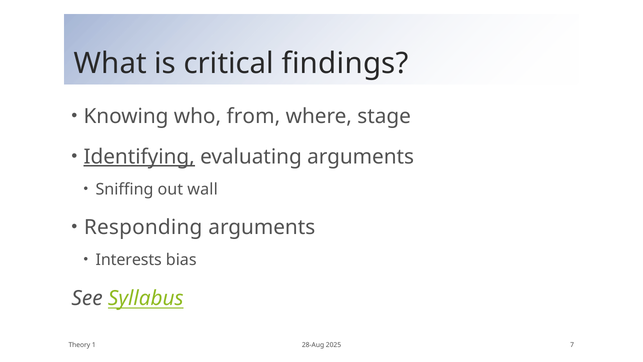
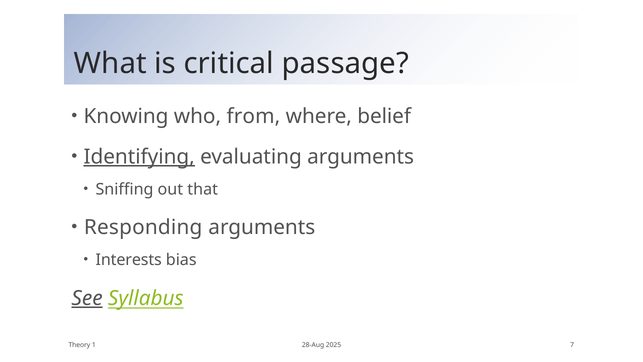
findings: findings -> passage (345, 63)
stage: stage -> belief (384, 116)
wall: wall -> that (203, 189)
See underline: none -> present (87, 298)
